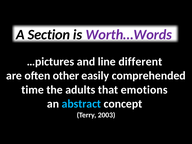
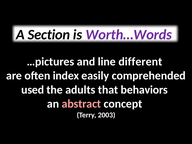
other: other -> index (66, 76)
time: time -> used (33, 90)
emotions: emotions -> behaviors (144, 90)
abstract colour: light blue -> pink (81, 104)
